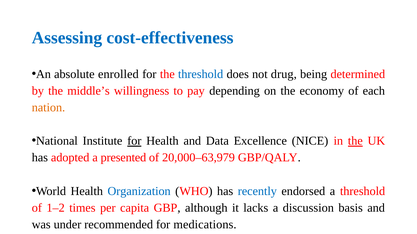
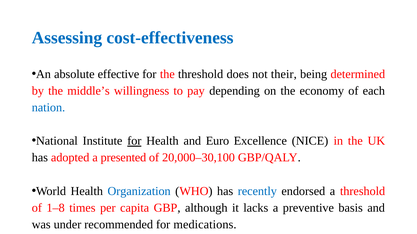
enrolled: enrolled -> effective (118, 74)
threshold colour: blue -> black (201, 74)
drug: drug -> their (284, 74)
nation colour: orange -> blue (48, 108)
Data: Data -> Euro (217, 141)
the underline: present -> none (355, 141)
20,000–63,979: 20,000–63,979 -> 20,000–30,100 (199, 158)
1–2: 1–2 -> 1–8 (56, 208)
discussion: discussion -> preventive (308, 208)
